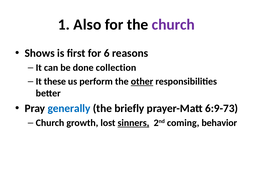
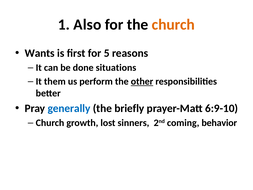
church colour: purple -> orange (173, 24)
Shows: Shows -> Wants (40, 53)
6: 6 -> 5 (107, 53)
collection: collection -> situations (116, 68)
these: these -> them (55, 81)
6:9-73: 6:9-73 -> 6:9-10 (222, 108)
sinners underline: present -> none (133, 123)
